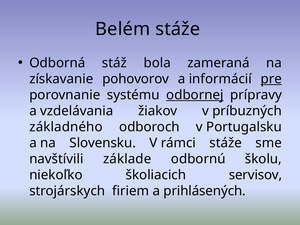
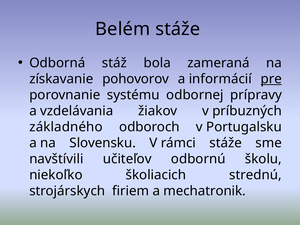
odbornej underline: present -> none (195, 95)
základe: základe -> učiteľov (127, 159)
servisov: servisov -> strednú (255, 175)
prihlásených: prihlásených -> mechatronik (205, 191)
